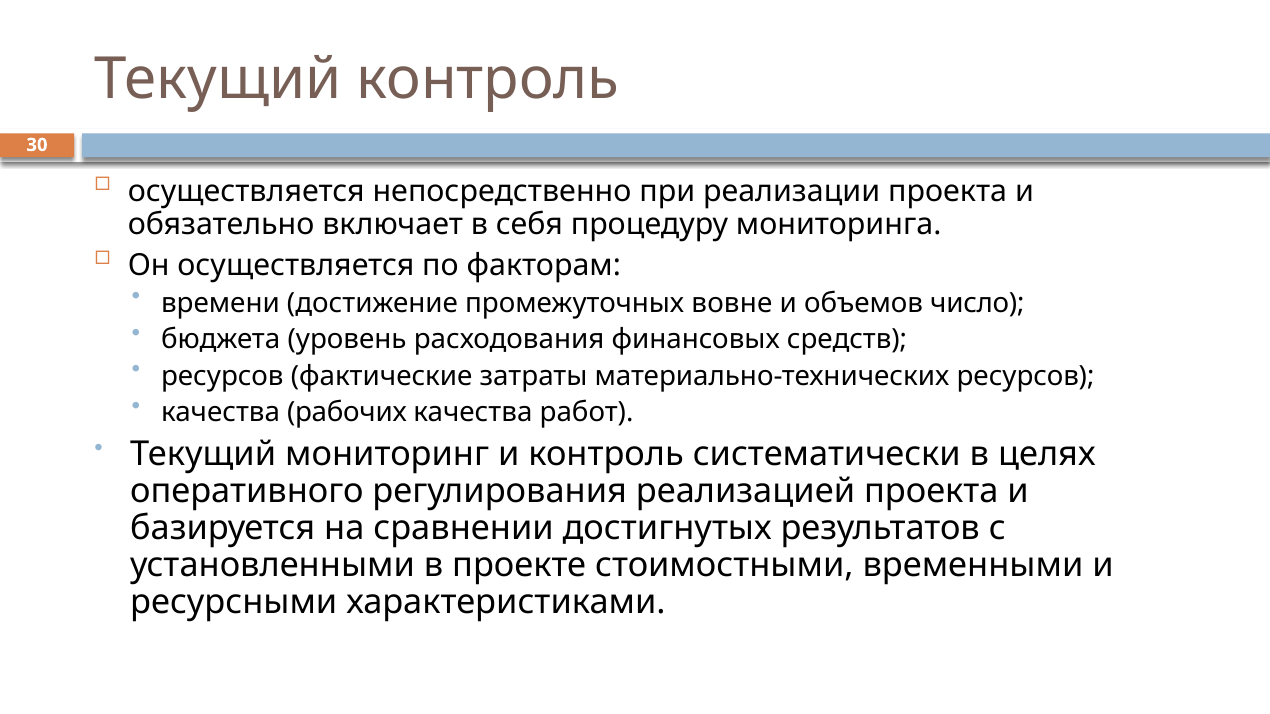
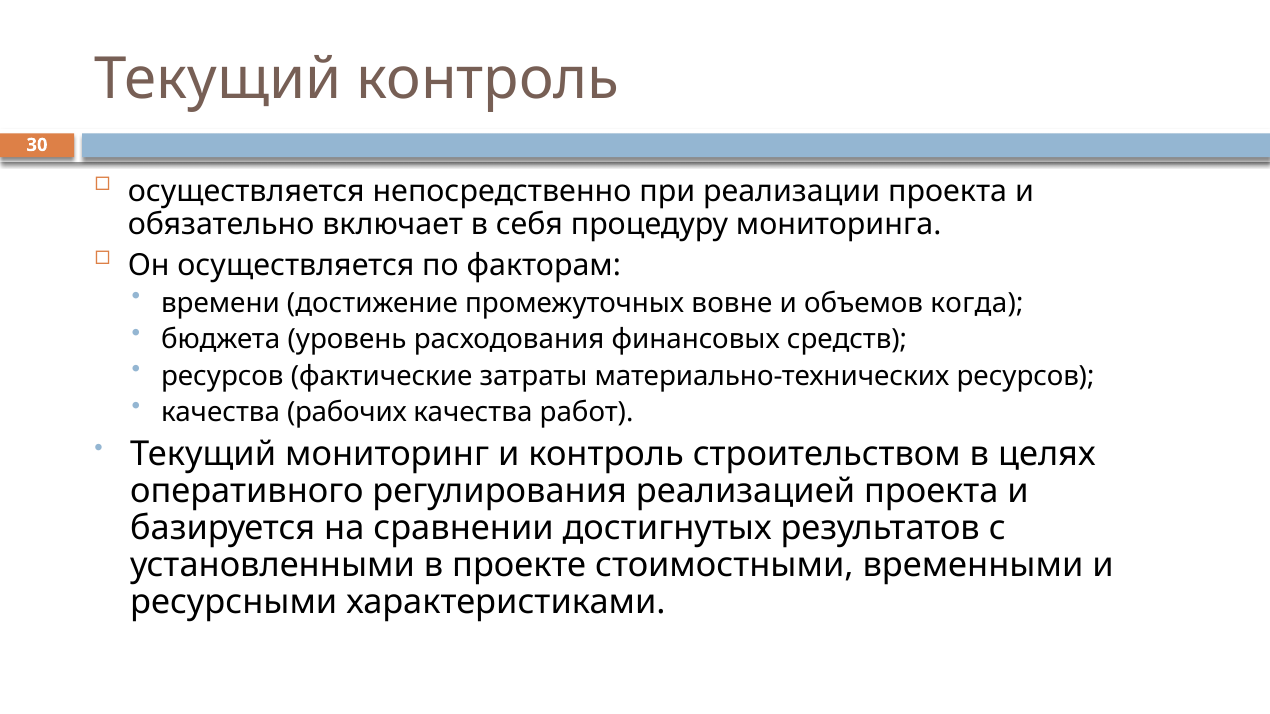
число: число -> когда (977, 303)
систематически: систематически -> строительством (827, 454)
